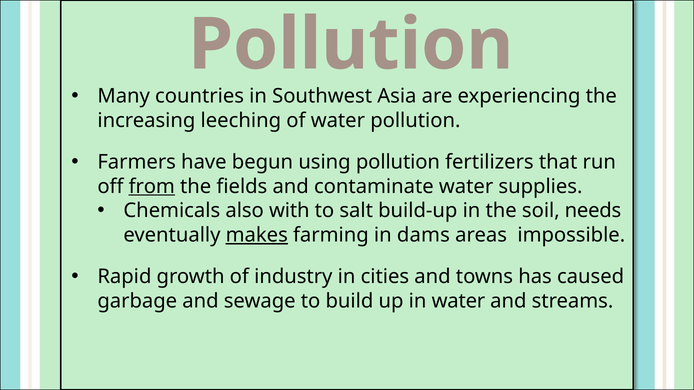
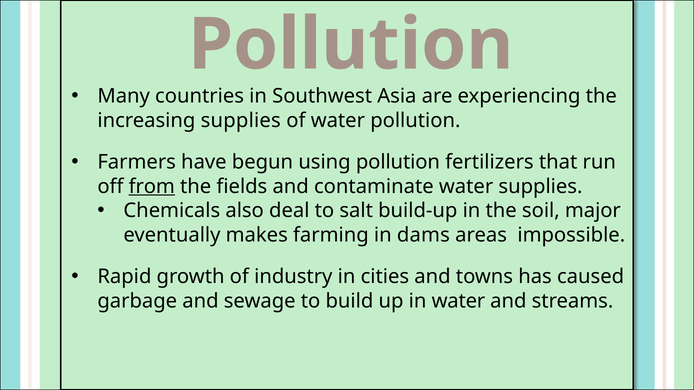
increasing leeching: leeching -> supplies (241, 121)
with: with -> deal (289, 211)
needs: needs -> major (593, 211)
makes underline: present -> none (257, 235)
